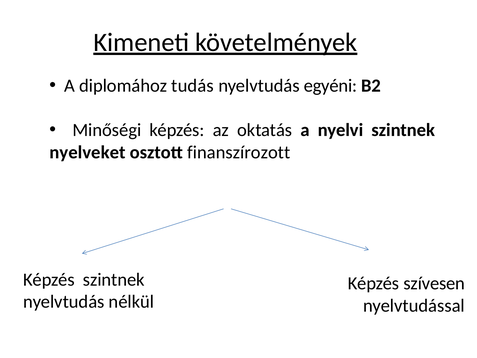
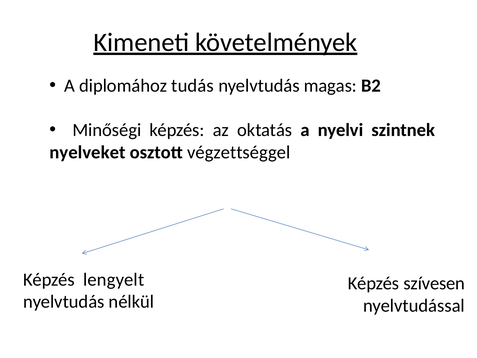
egyéni: egyéni -> magas (330, 86)
finanszírozott: finanszírozott -> végzettséggel (239, 152)
Képzés szintnek: szintnek -> lengyelt (114, 279)
